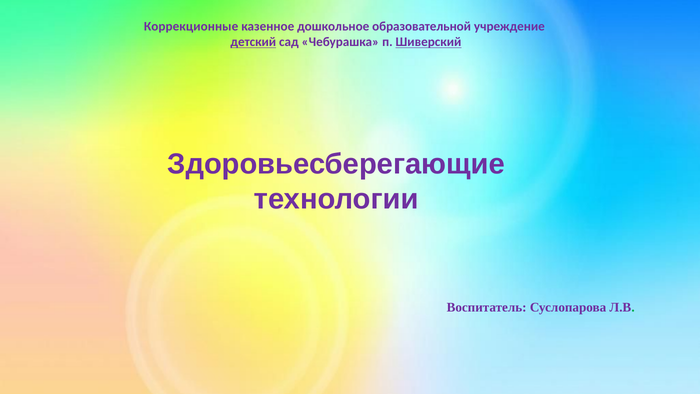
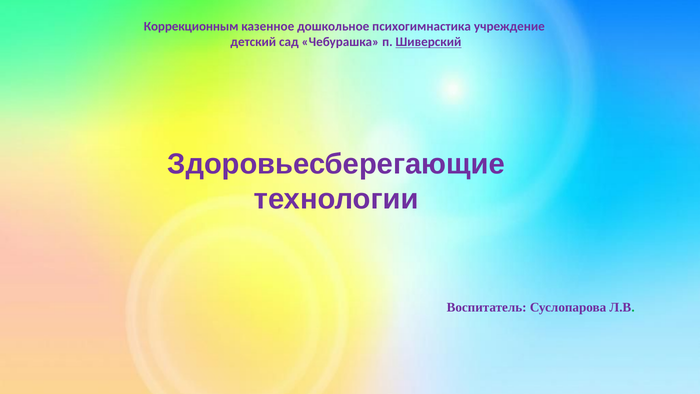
Коррекционные: Коррекционные -> Коррекционным (191, 26)
образовательной: образовательной -> психогимнастика (422, 26)
детский underline: present -> none (253, 42)
